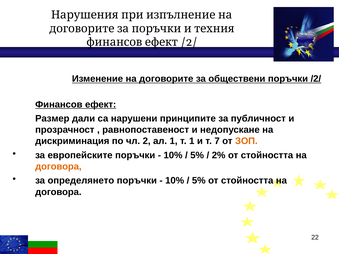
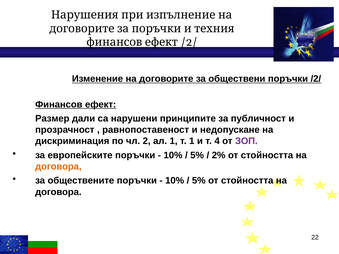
7: 7 -> 4 (217, 141)
ЗОП colour: orange -> purple (246, 141)
определянето: определянето -> обществените (81, 181)
